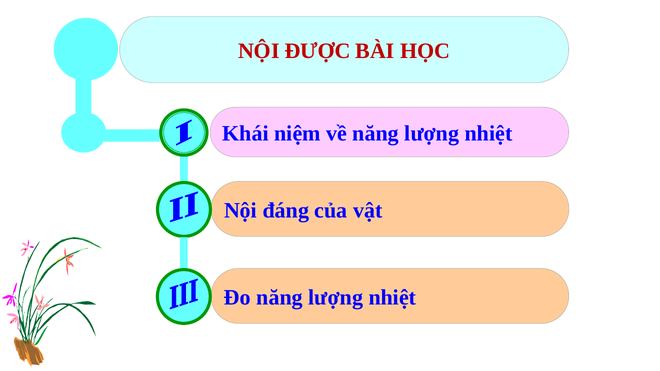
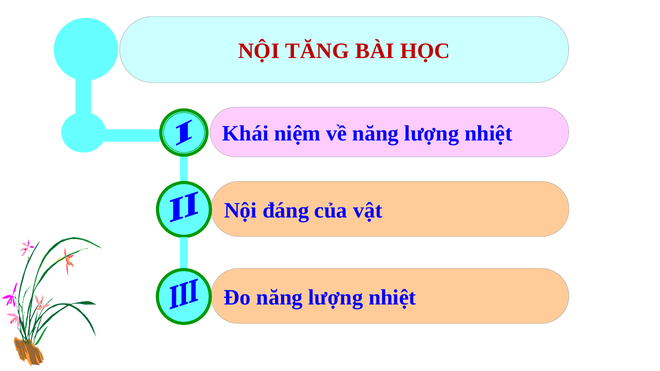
ĐƯỢC: ĐƯỢC -> TĂNG (317, 51)
